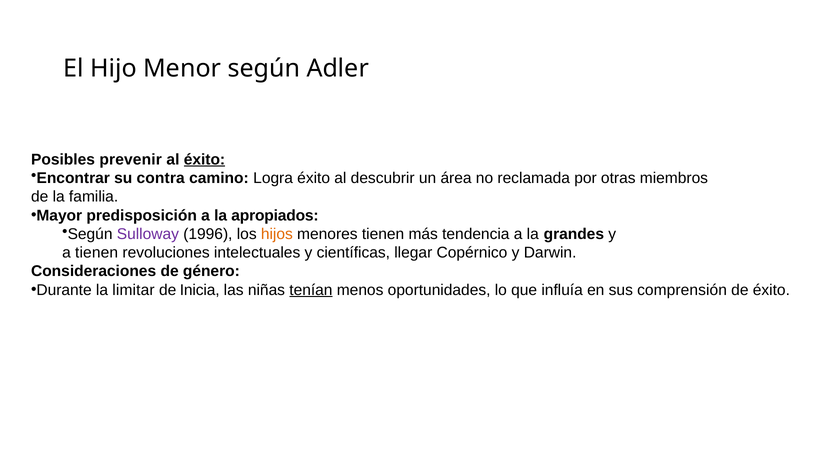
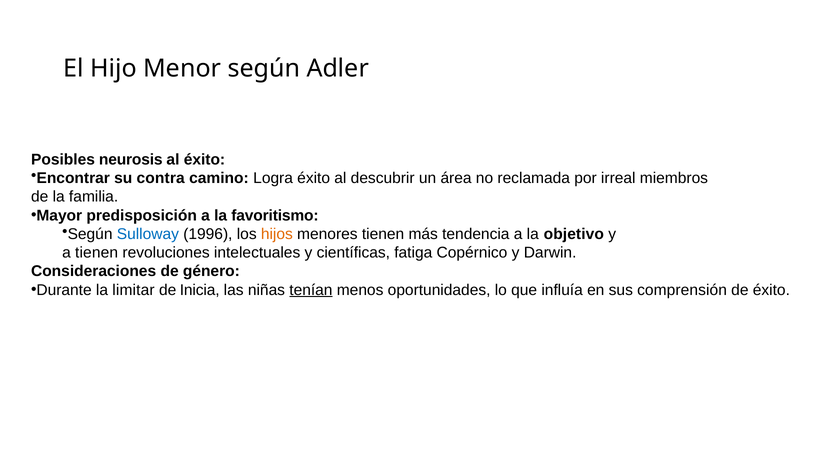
prevenir: prevenir -> neurosis (131, 160)
éxito underline: present -> none (204, 160)
otras: otras -> irreal (618, 178)
apropiados: apropiados -> favoritismo (275, 216)
Sulloway colour: purple -> blue (148, 234)
grandes: grandes -> objetivo (574, 234)
llegar: llegar -> fatiga (413, 253)
